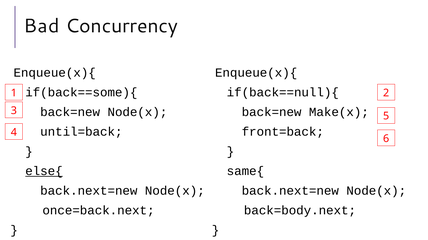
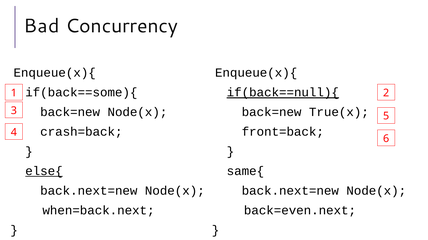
if(back==null){ underline: none -> present (283, 93)
Make(x: Make(x -> True(x (339, 113)
until=back: until=back -> crash=back (81, 132)
once=back.next: once=back.next -> when=back.next (99, 211)
back=body.next: back=body.next -> back=even.next (300, 211)
